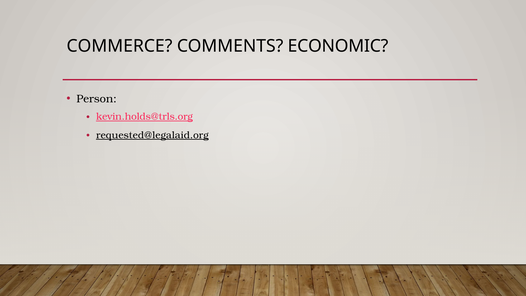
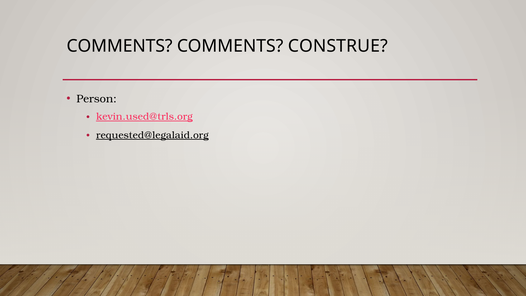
COMMERCE: COMMERCE -> COMMENTS (120, 46)
ECONOMIC: ECONOMIC -> CONSTRUE (338, 46)
kevin.holds@trls.org: kevin.holds@trls.org -> kevin.used@trls.org (144, 117)
